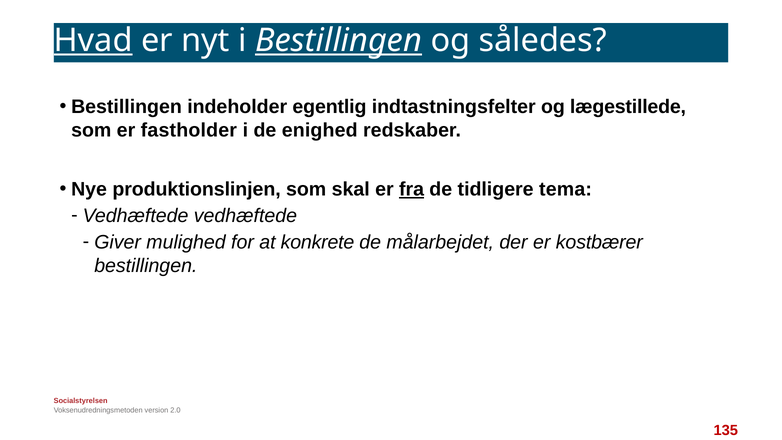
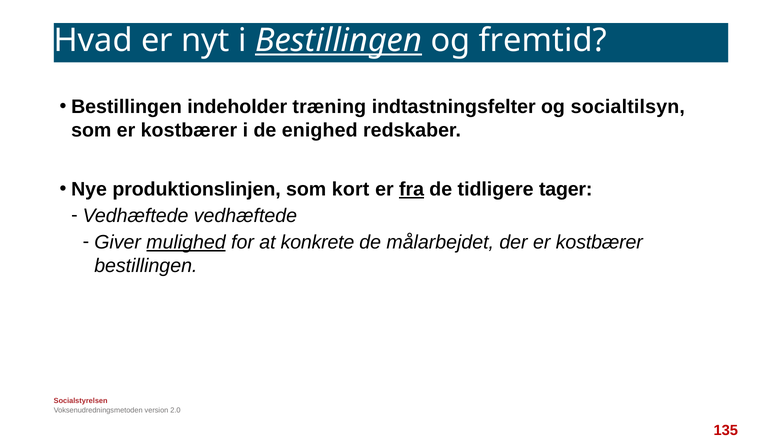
Hvad underline: present -> none (93, 40)
således: således -> fremtid (543, 40)
egentlig: egentlig -> træning (329, 107)
lægestillede: lægestillede -> socialtilsyn (628, 107)
som er fastholder: fastholder -> kostbærer (189, 130)
skal: skal -> kort (351, 189)
tema: tema -> tager (566, 189)
mulighed underline: none -> present (186, 242)
